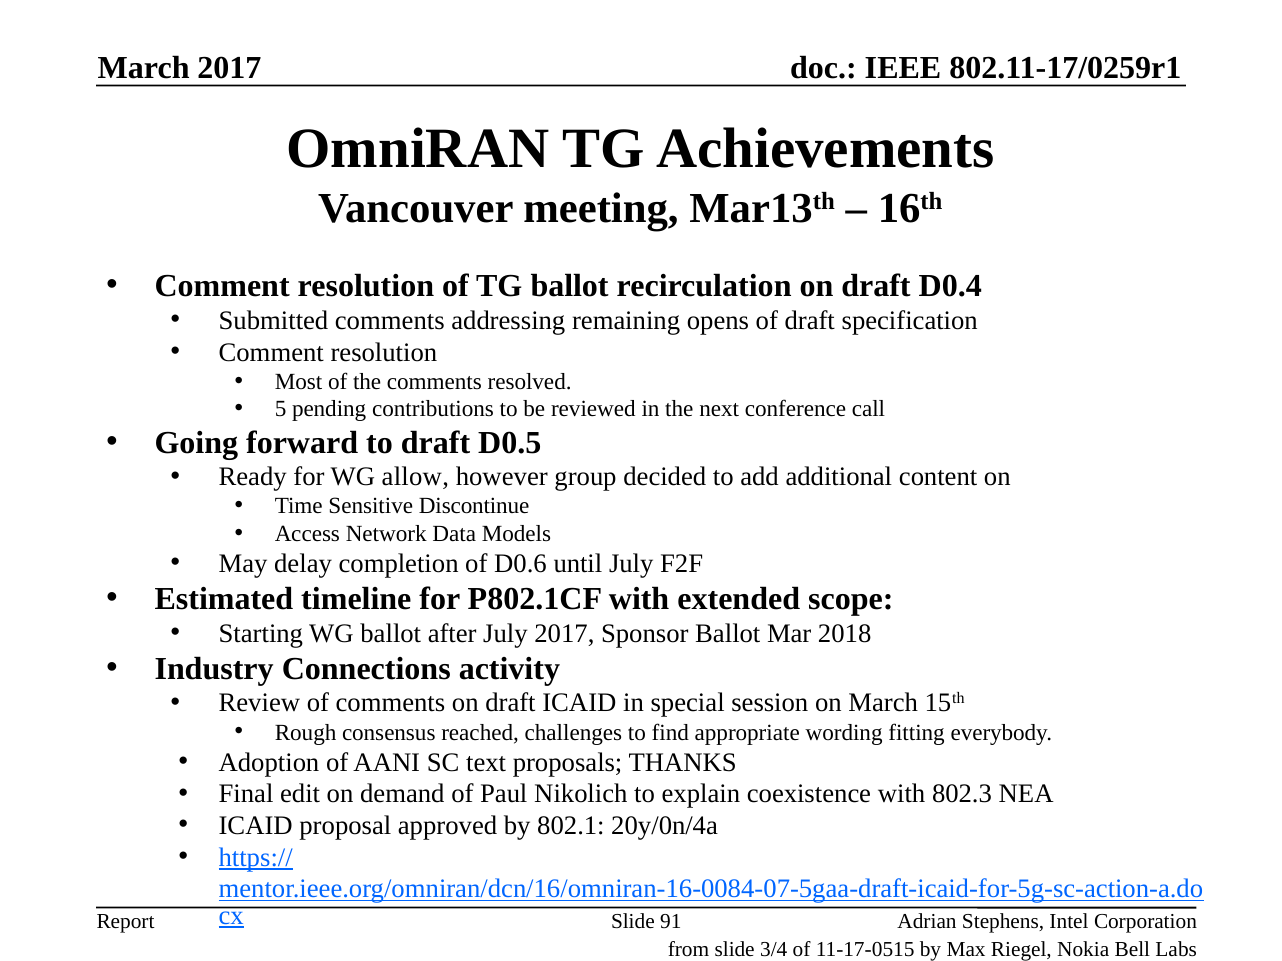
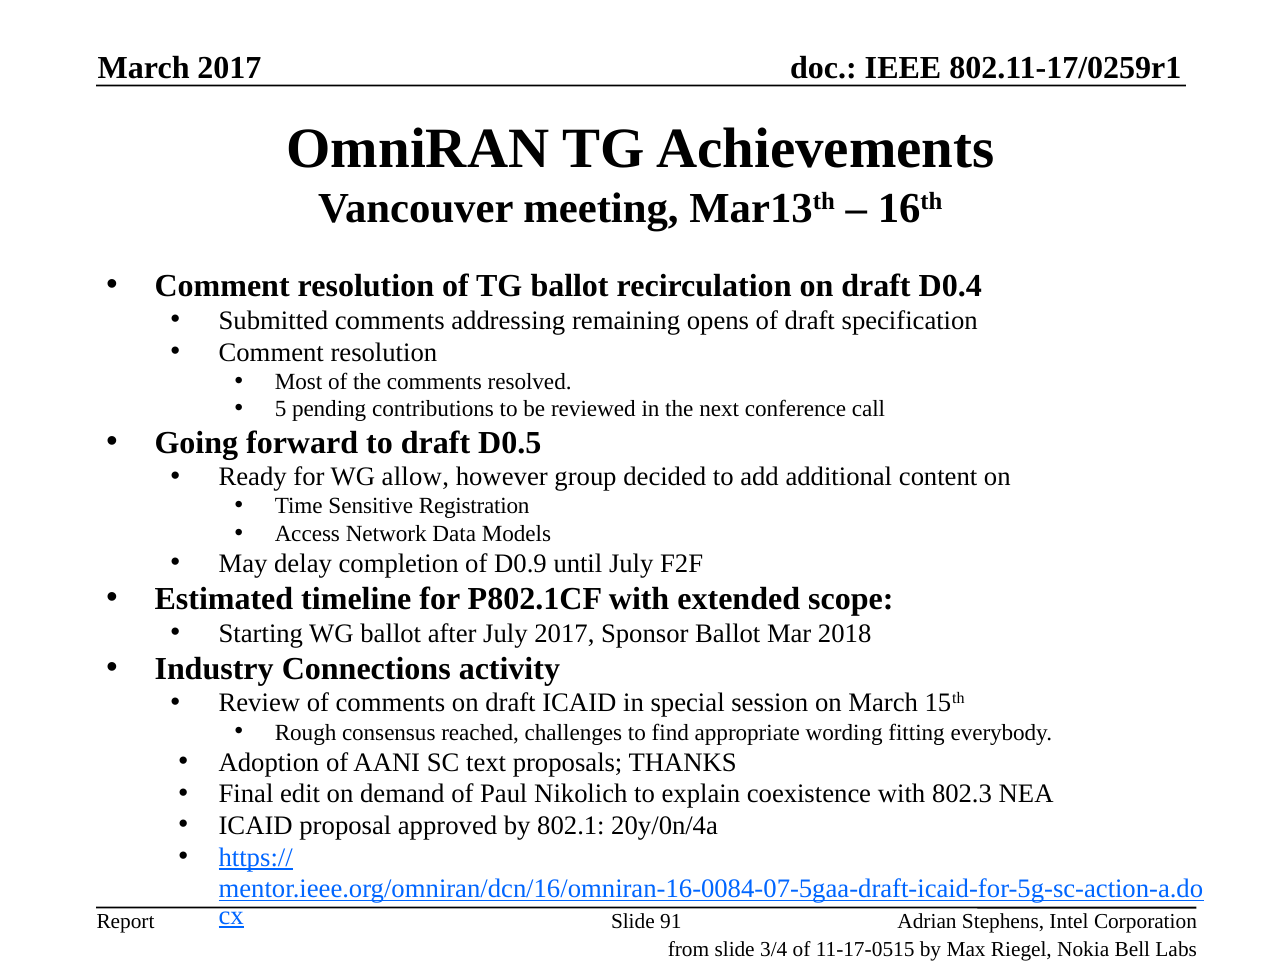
Discontinue: Discontinue -> Registration (474, 507)
D0.6: D0.6 -> D0.9 (521, 564)
